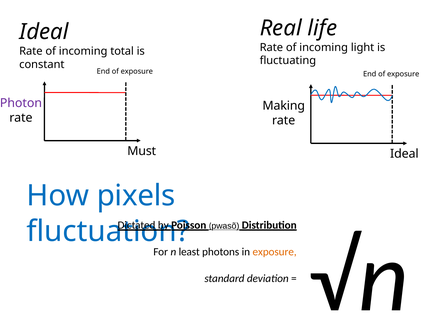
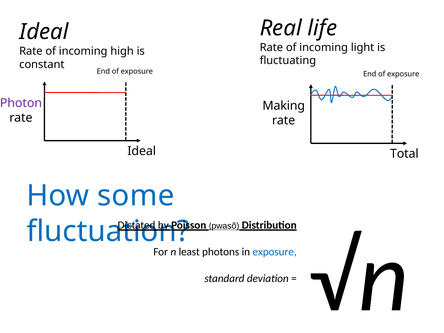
total: total -> high (122, 51)
Must: Must -> Ideal (142, 151)
Ideal: Ideal -> Total (404, 154)
pixels: pixels -> some (136, 196)
exposure colour: orange -> blue (275, 252)
